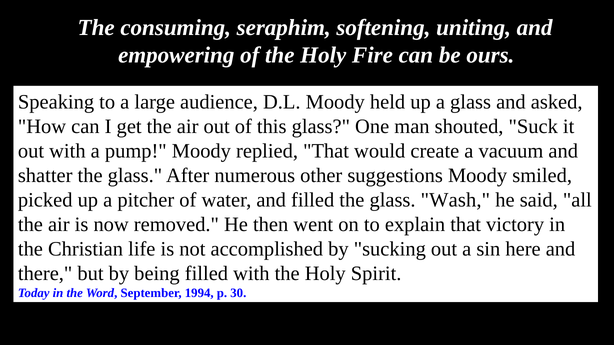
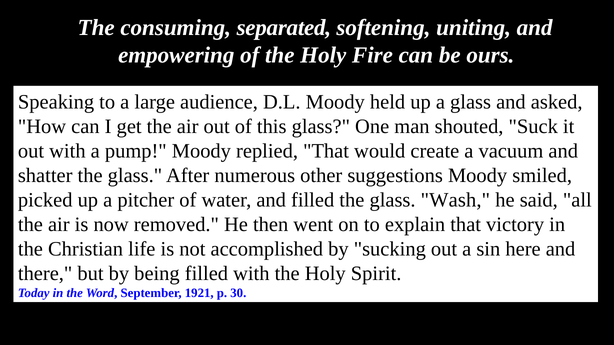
seraphim: seraphim -> separated (284, 28)
1994: 1994 -> 1921 (199, 293)
